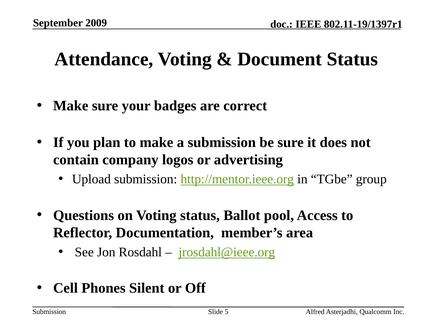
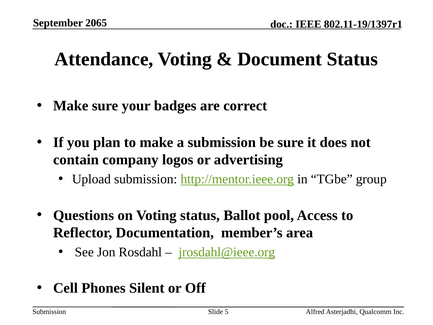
2009: 2009 -> 2065 (96, 23)
